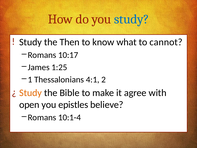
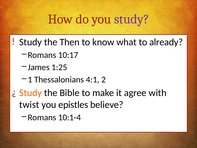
study colour: blue -> purple (132, 19)
cannot: cannot -> already (166, 42)
open: open -> twist (29, 104)
